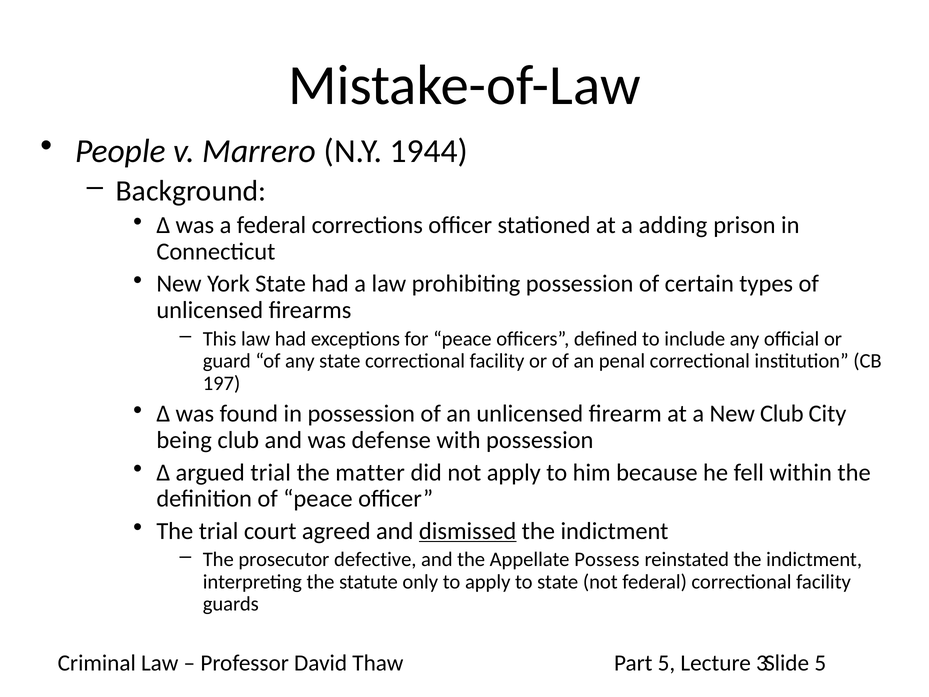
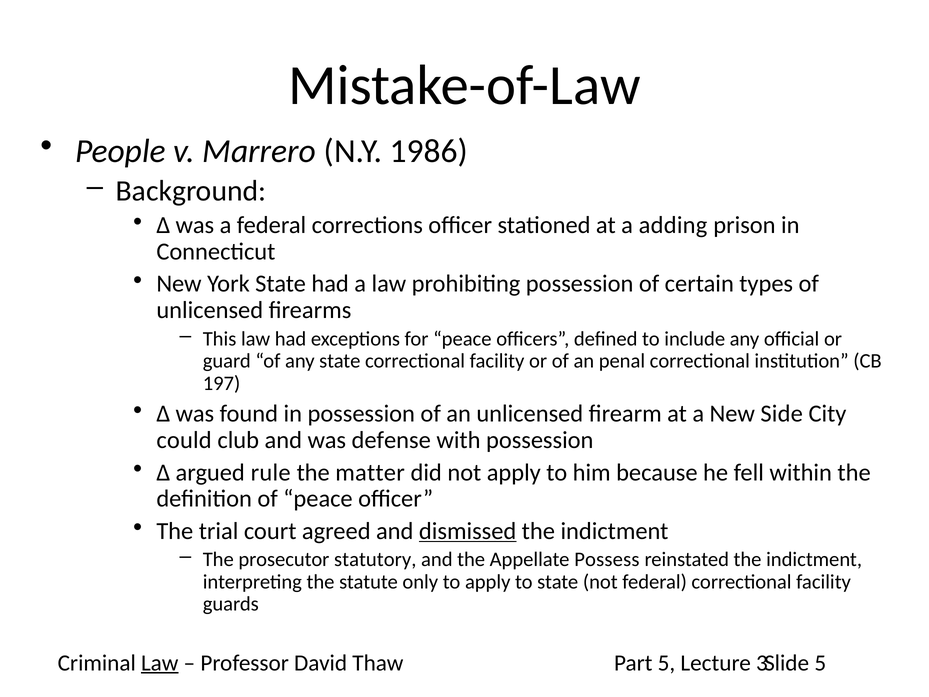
1944: 1944 -> 1986 (429, 151)
New Club: Club -> Side (782, 414)
being: being -> could (184, 440)
argued trial: trial -> rule (271, 472)
defective: defective -> statutory (375, 559)
Law underline: none -> present (160, 663)
